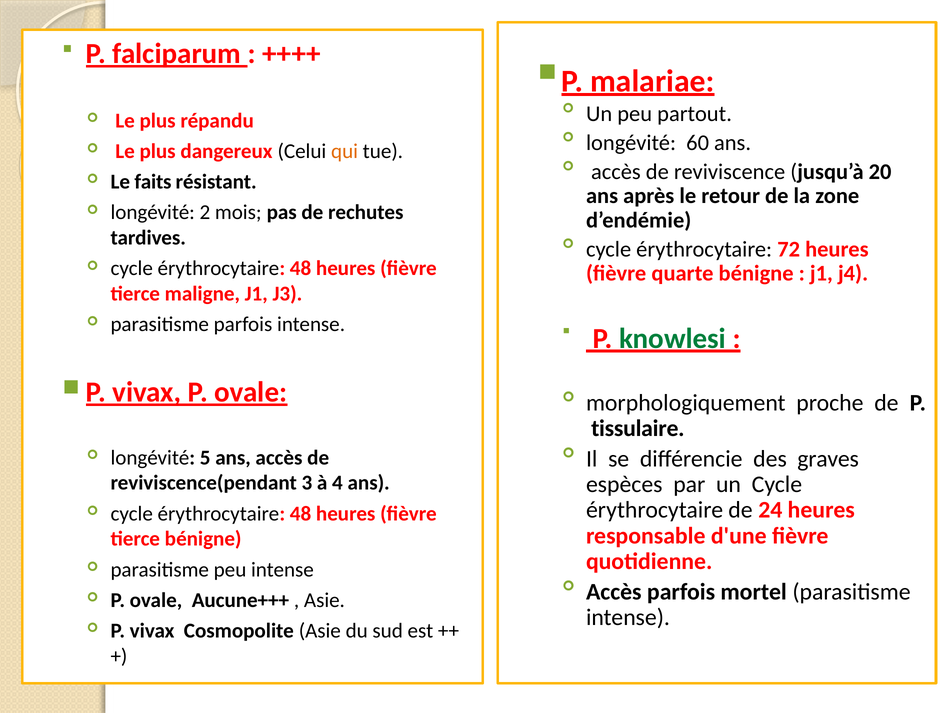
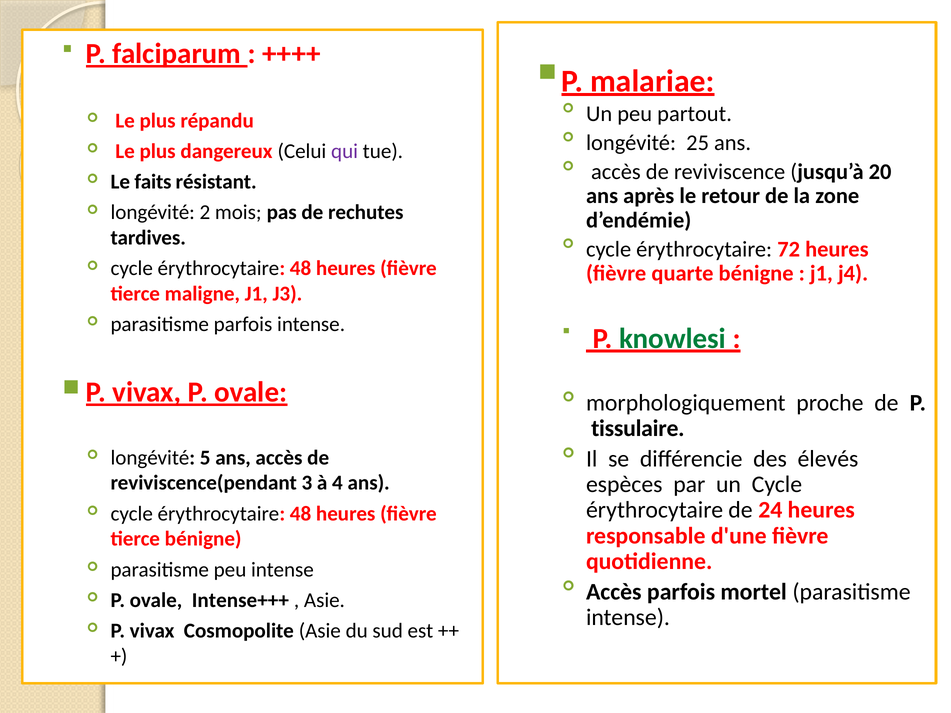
60: 60 -> 25 (698, 143)
qui colour: orange -> purple (345, 151)
graves: graves -> élevés (828, 459)
Aucune+++: Aucune+++ -> Intense+++ (240, 600)
